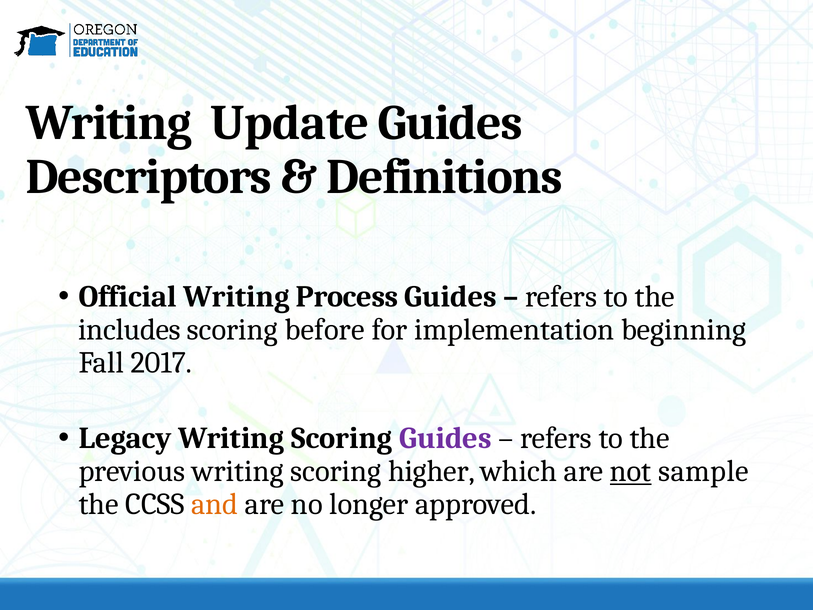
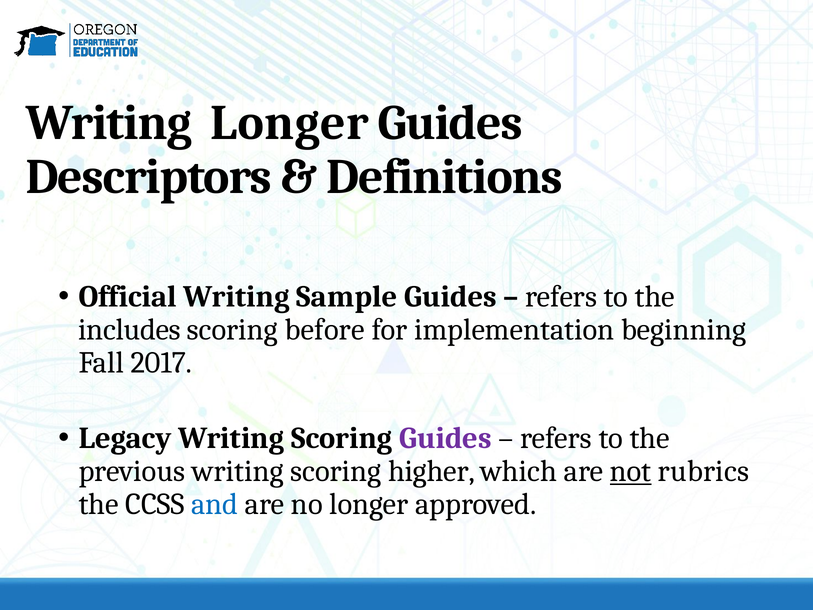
Writing Update: Update -> Longer (289, 123)
Process: Process -> Sample (347, 297)
sample: sample -> rubrics (704, 471)
and colour: orange -> blue (215, 504)
